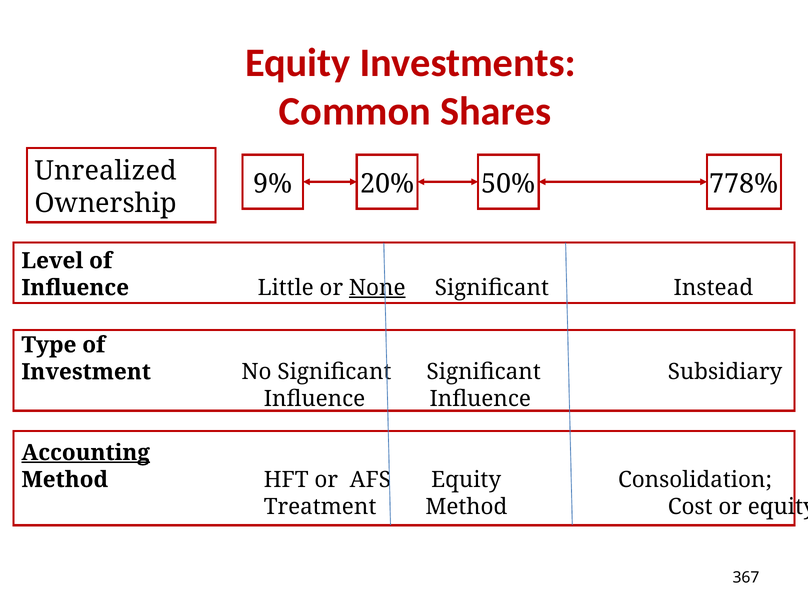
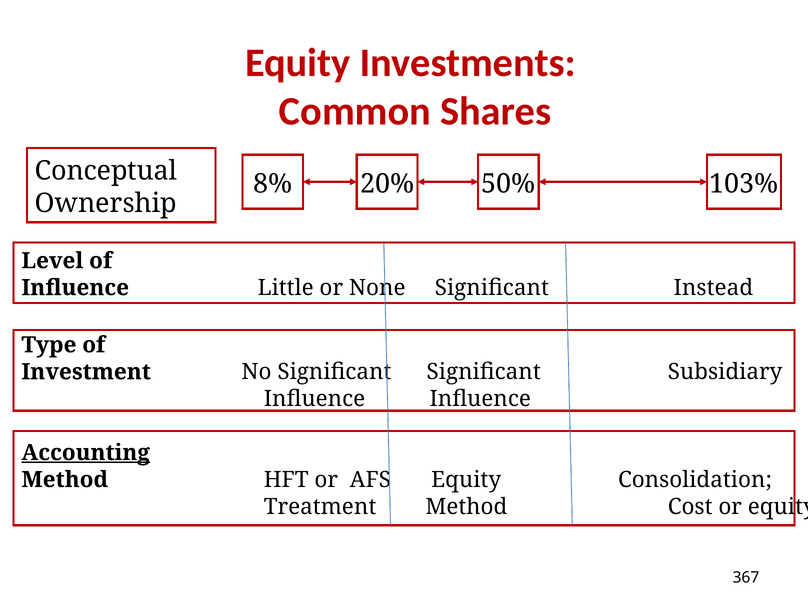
Unrealized: Unrealized -> Conceptual (106, 171)
9%: 9% -> 8% (273, 184)
778%: 778% -> 103% (744, 184)
None underline: present -> none (377, 288)
